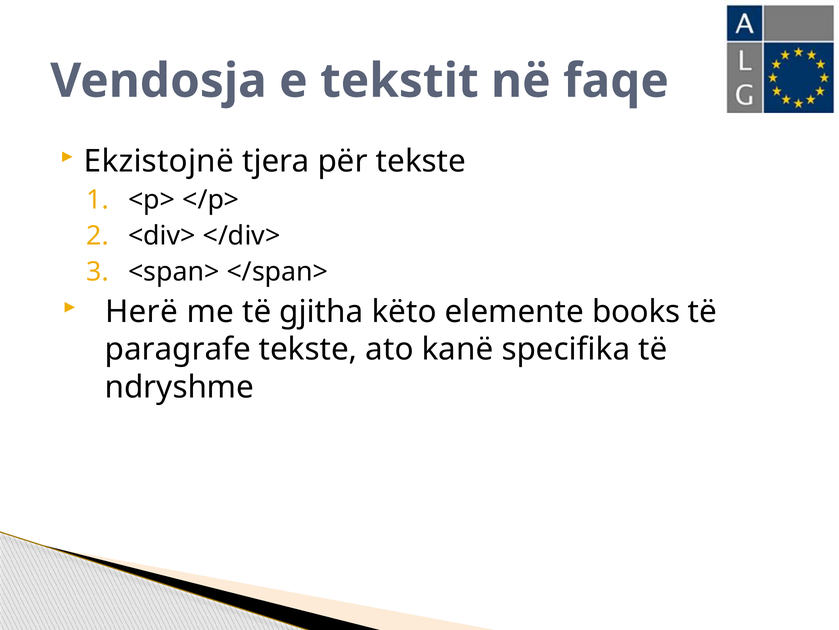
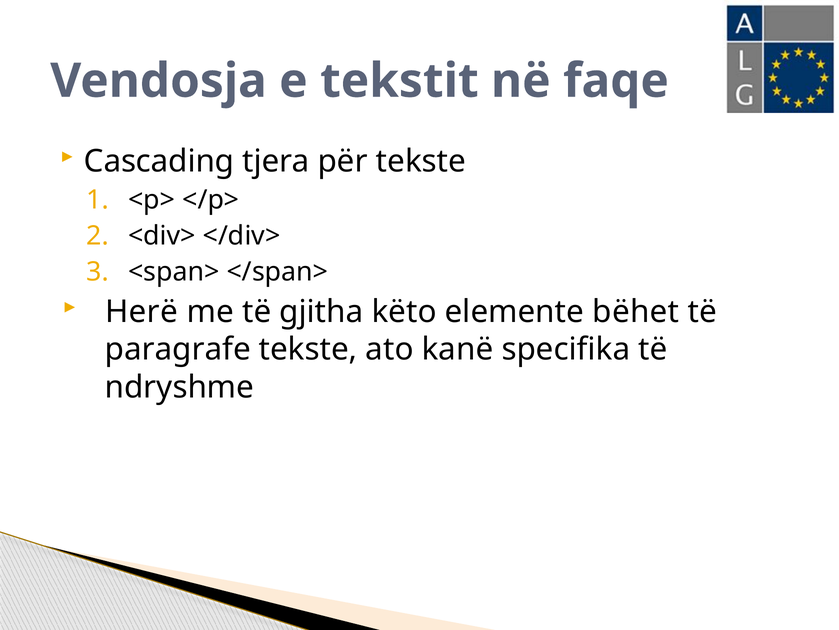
Ekzistojnë: Ekzistojnë -> Cascading (159, 161)
books: books -> bëhet (636, 311)
